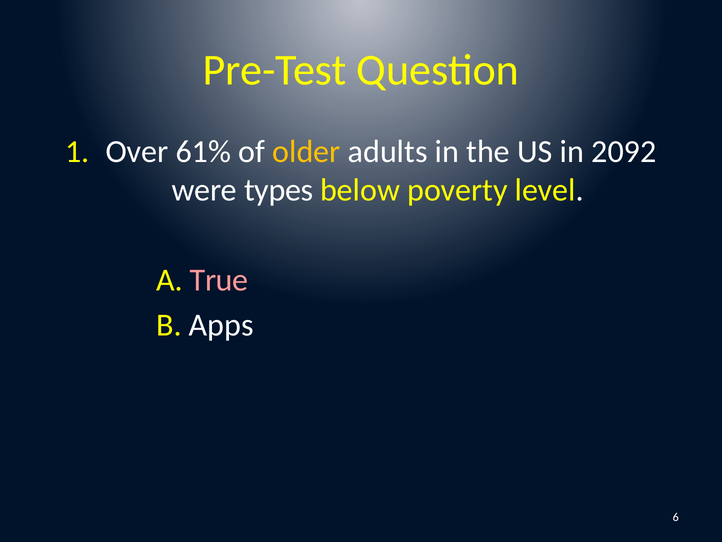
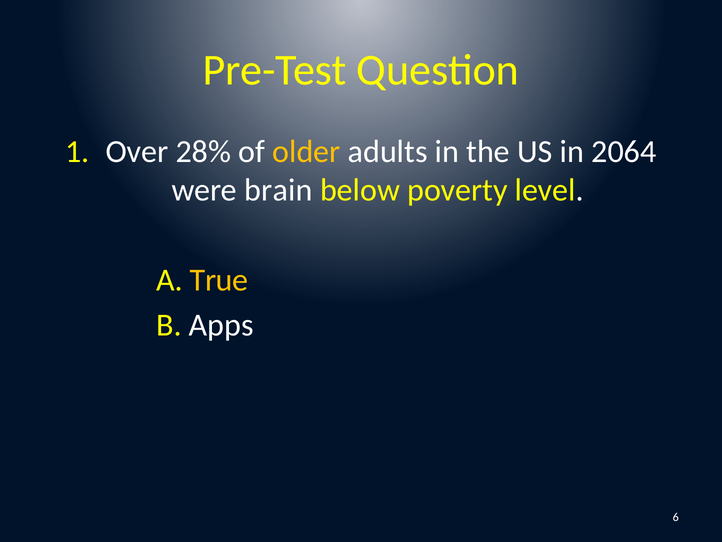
61%: 61% -> 28% (203, 151)
2092: 2092 -> 2064 (624, 151)
types: types -> brain (278, 190)
True colour: pink -> yellow (219, 280)
